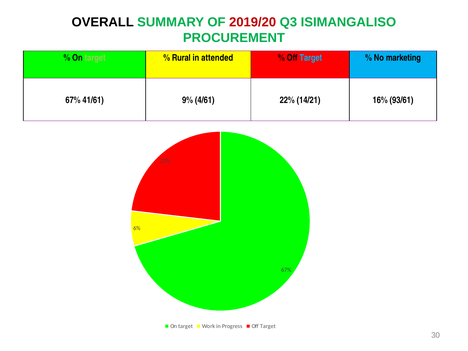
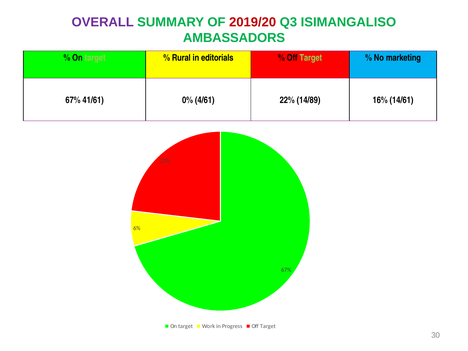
OVERALL colour: black -> purple (103, 22)
PROCUREMENT: PROCUREMENT -> AMBASSADORS (234, 38)
attended: attended -> editorials (217, 58)
Target colour: light blue -> light green (311, 58)
9%: 9% -> 0% (188, 100)
14/21: 14/21 -> 14/89 (309, 100)
93/61: 93/61 -> 14/61 (402, 100)
